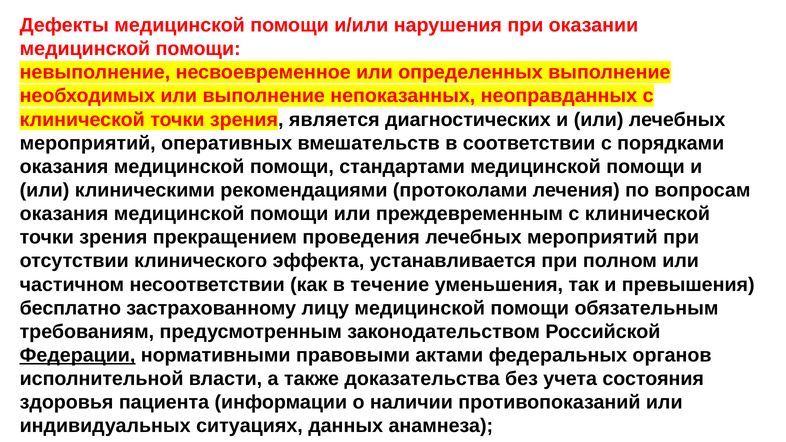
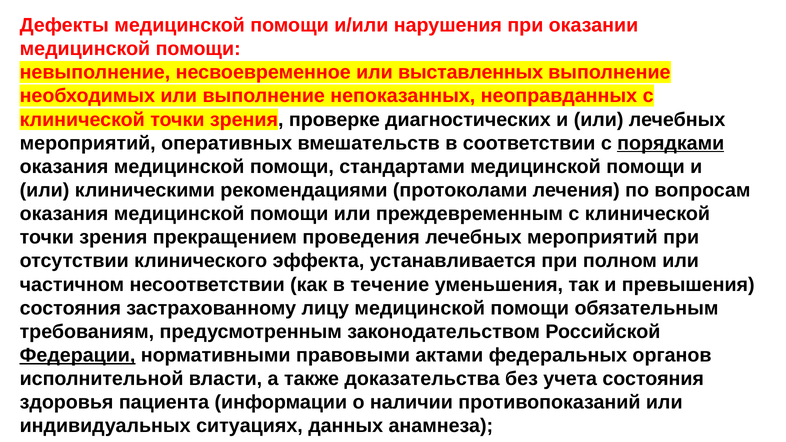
определенных: определенных -> выставленных (471, 72)
является: является -> проверке (334, 120)
порядками underline: none -> present (671, 143)
бесплатно: бесплатно -> состояния (70, 308)
